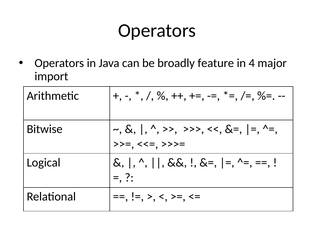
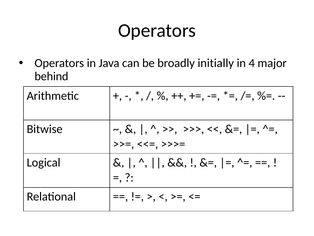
feature: feature -> initially (216, 63)
import: import -> behind (51, 76)
